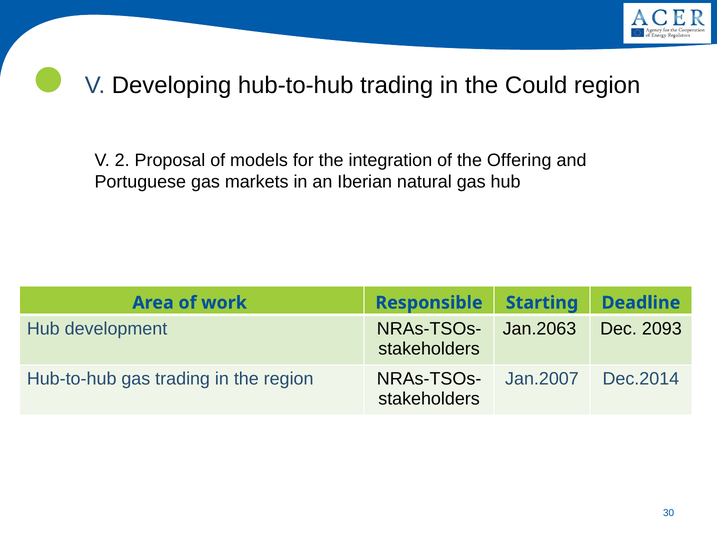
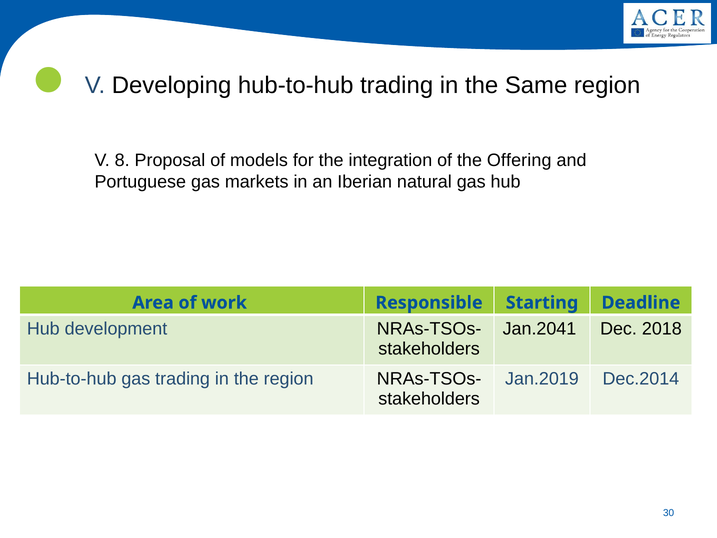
Could: Could -> Same (536, 85)
2: 2 -> 8 (122, 160)
Jan.2063: Jan.2063 -> Jan.2041 (539, 328)
2093: 2093 -> 2018 (662, 328)
Jan.2007: Jan.2007 -> Jan.2019 (542, 379)
